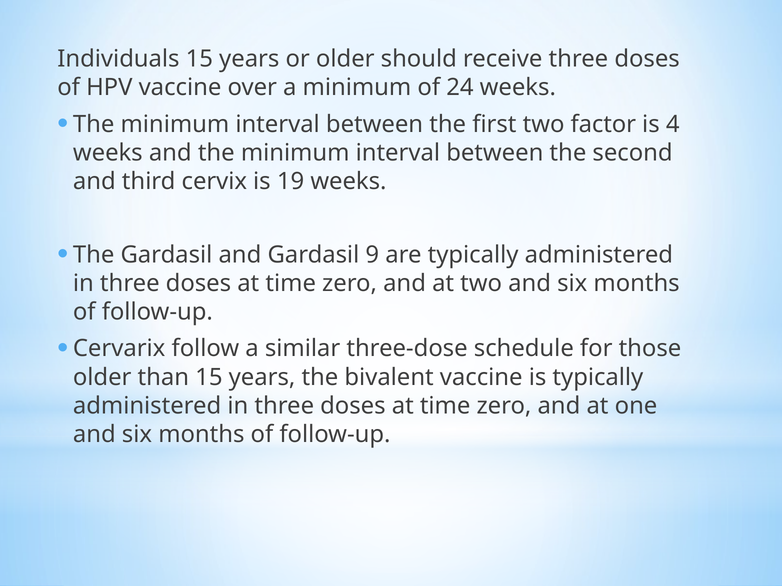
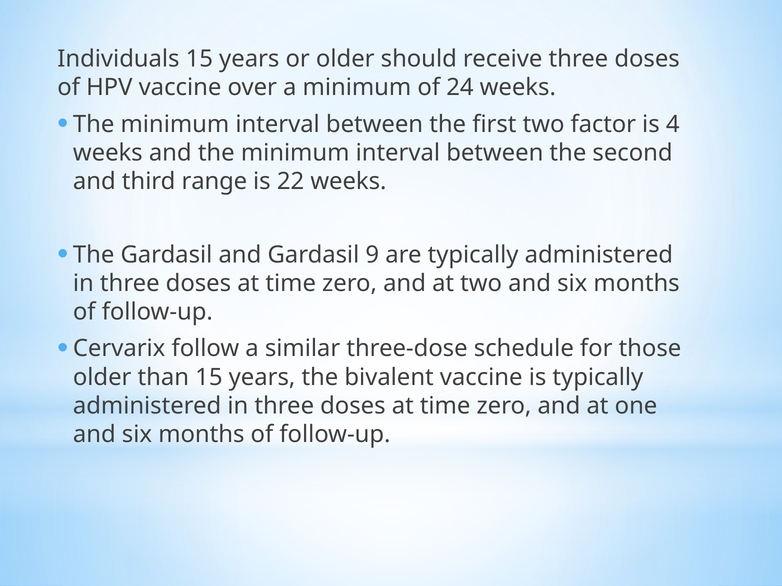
cervix: cervix -> range (214, 182)
19: 19 -> 22 (291, 182)
